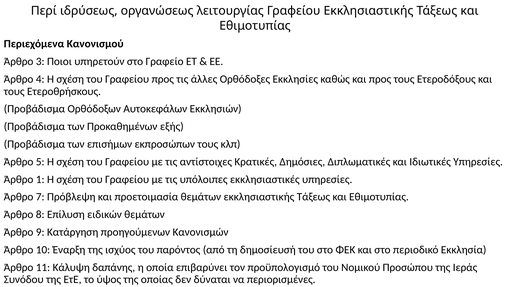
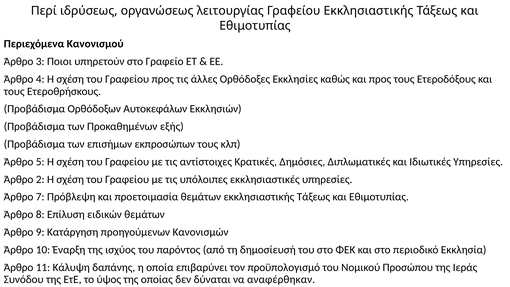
1: 1 -> 2 (40, 179)
περιορισμένες: περιορισμένες -> αναφέρθηκαν (281, 279)
